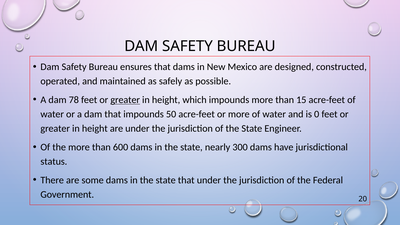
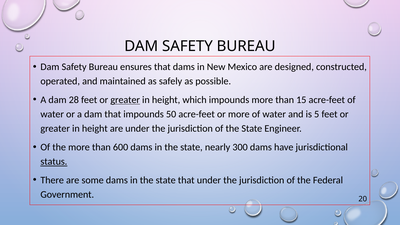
78: 78 -> 28 (74, 100)
0: 0 -> 5 (317, 114)
status underline: none -> present (54, 162)
